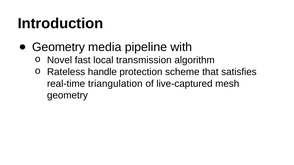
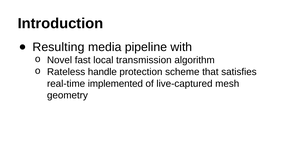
Geometry: Geometry -> Resulting (58, 47)
triangulation: triangulation -> implemented (115, 84)
